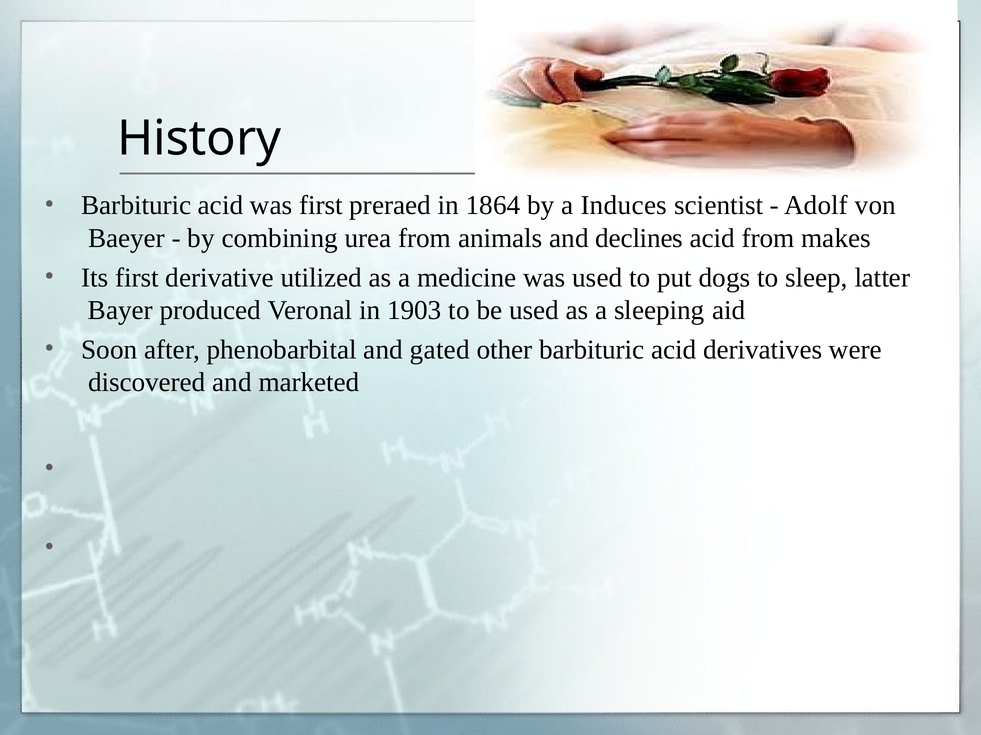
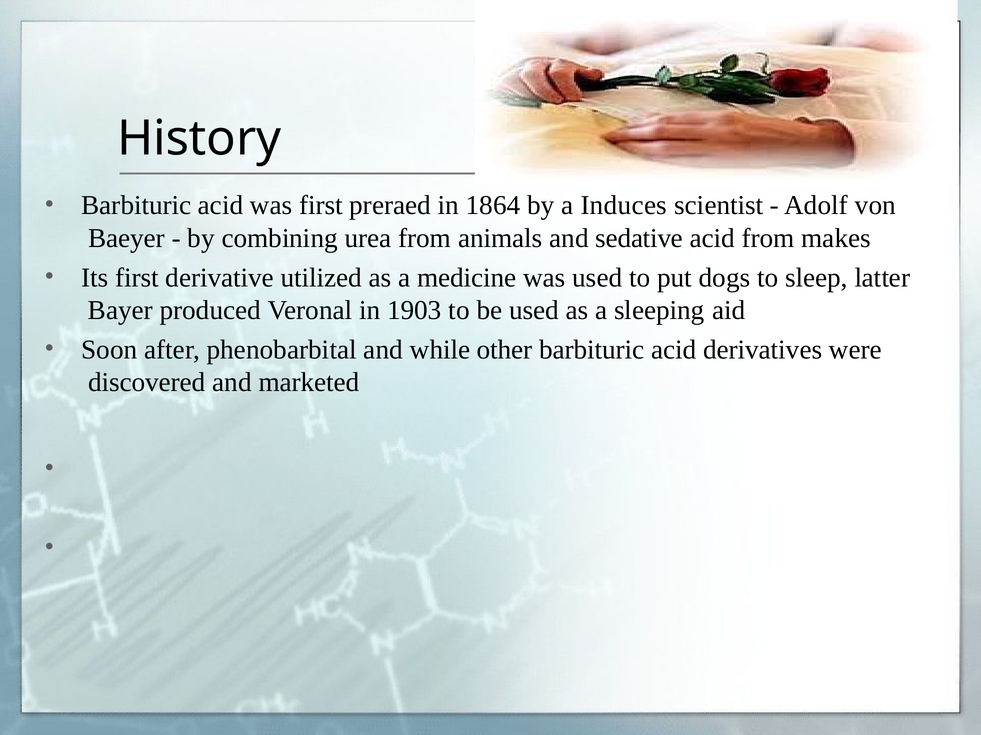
declines: declines -> sedative (639, 238)
gated: gated -> while (440, 350)
